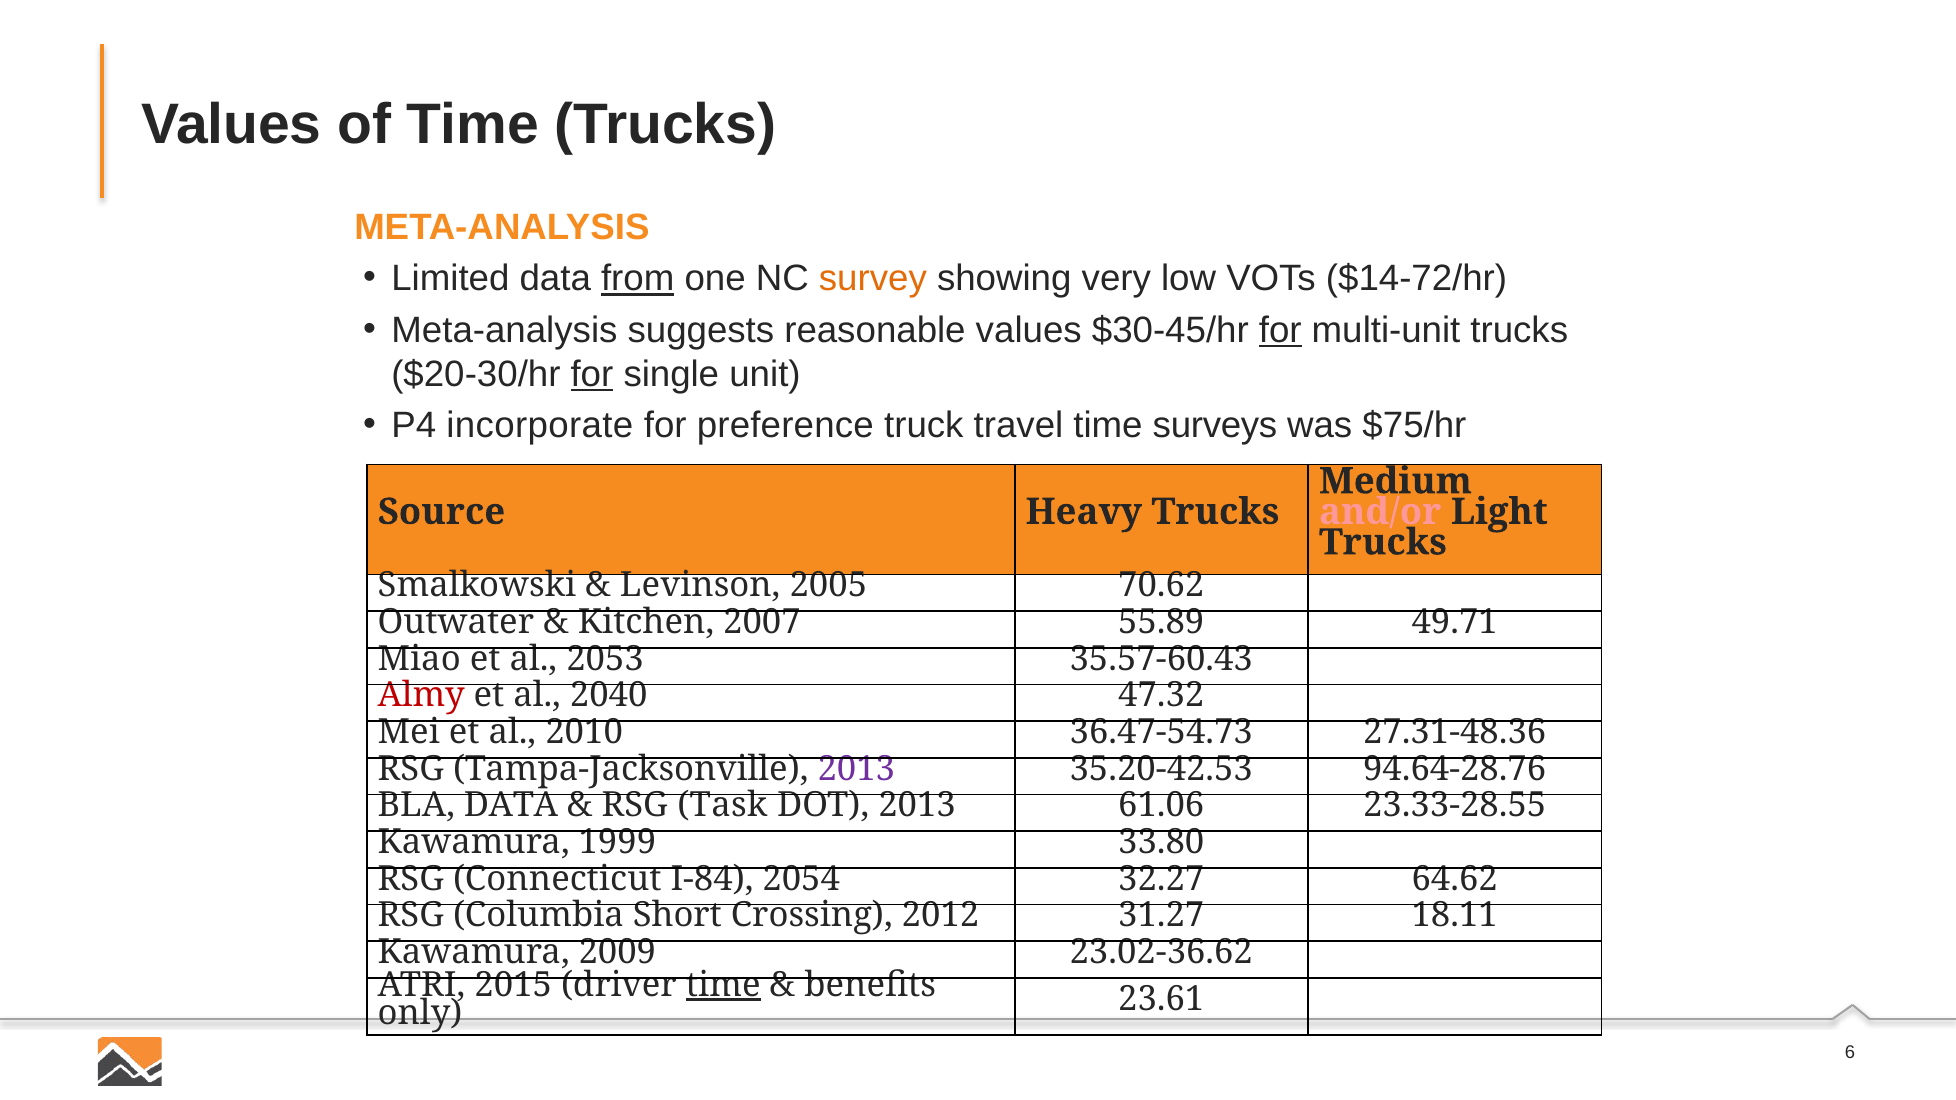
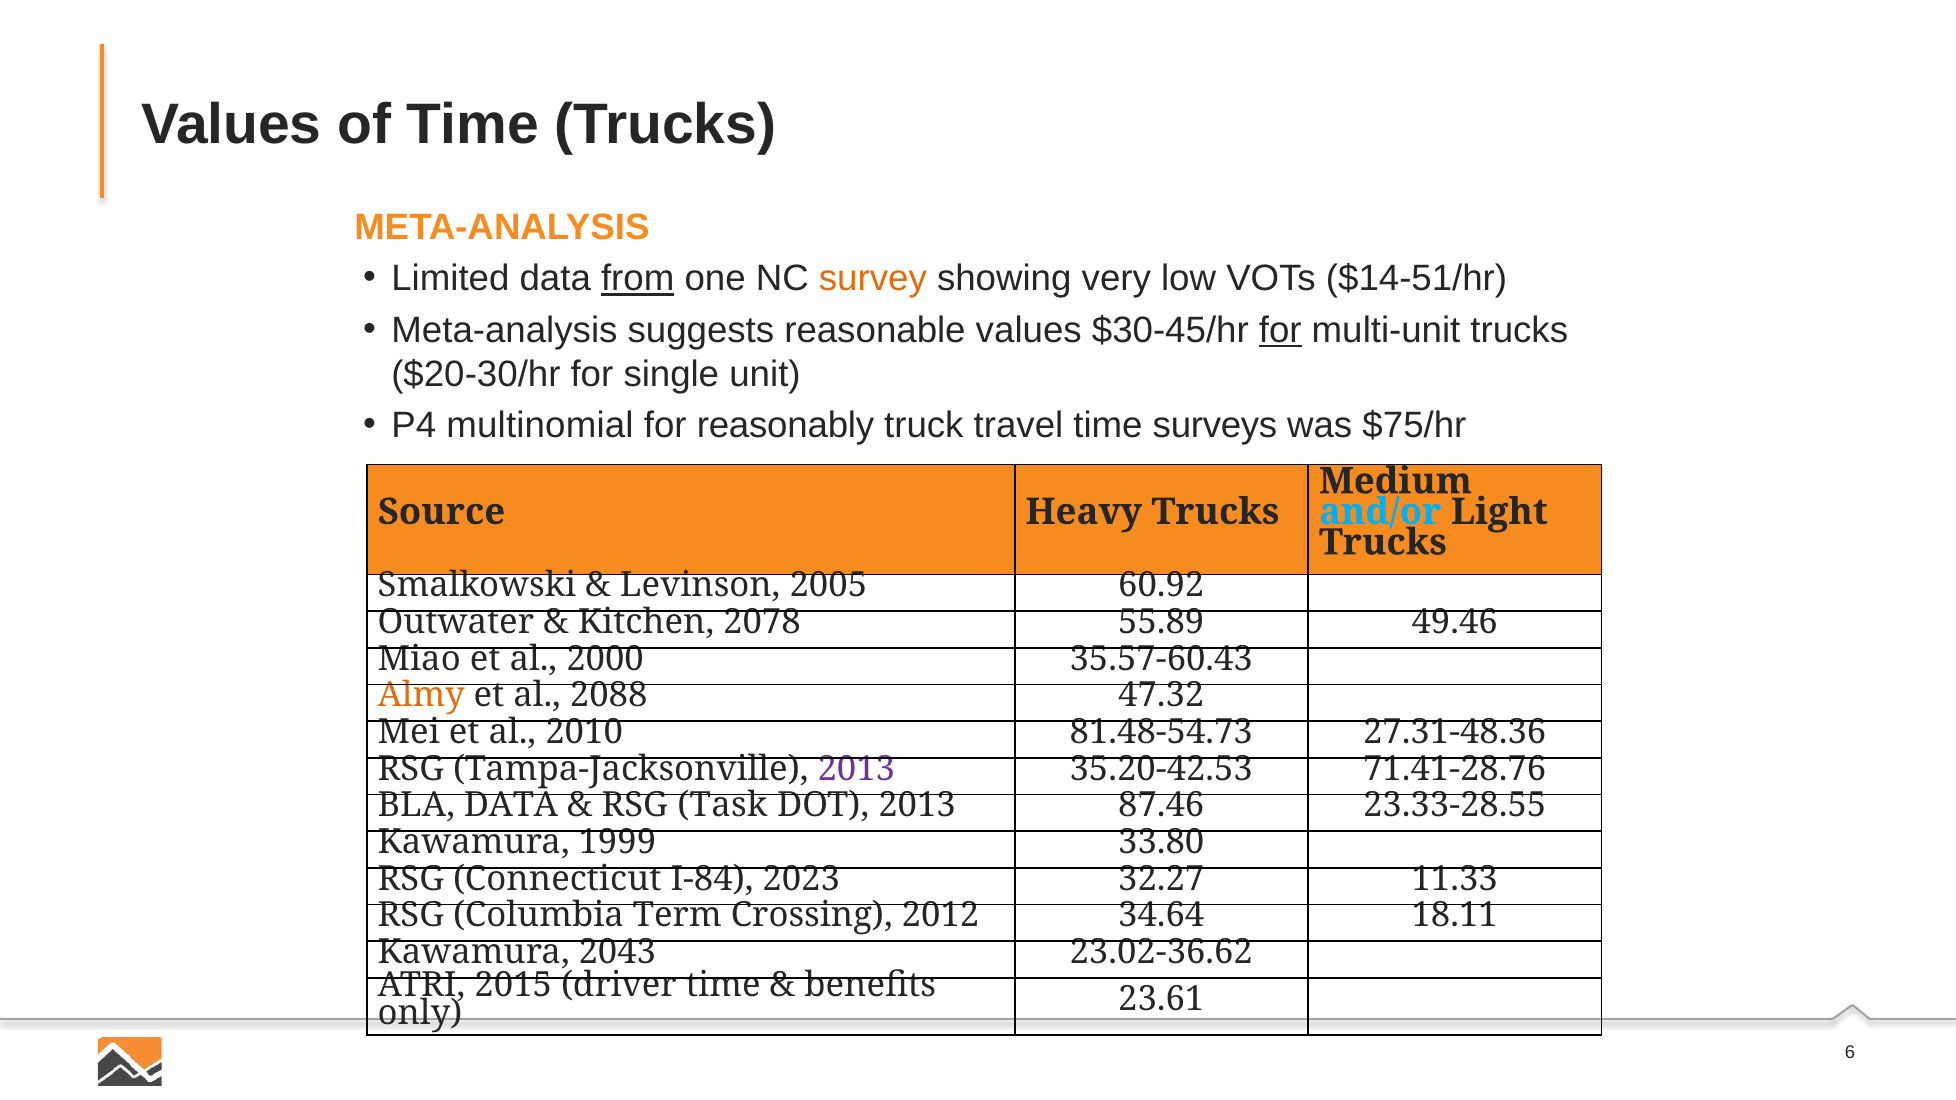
$14-72/hr: $14-72/hr -> $14-51/hr (1417, 279)
for underline: present -> none (592, 374)
incorporate: incorporate -> multinomial (540, 426)
preference: preference -> reasonably (785, 426)
and/or colour: pink -> light blue (1380, 512)
70.62: 70.62 -> 60.92 (1161, 585)
2007: 2007 -> 2078 (762, 622)
49.71: 49.71 -> 49.46 (1455, 622)
2053: 2053 -> 2000 (605, 659)
Almy colour: red -> orange (421, 695)
2040: 2040 -> 2088 (609, 695)
36.47-54.73: 36.47-54.73 -> 81.48-54.73 (1161, 732)
94.64-28.76: 94.64-28.76 -> 71.41-28.76 (1455, 769)
61.06: 61.06 -> 87.46 (1161, 805)
2054: 2054 -> 2023 (801, 879)
64.62: 64.62 -> 11.33 (1455, 879)
Short: Short -> Term (677, 915)
31.27: 31.27 -> 34.64 (1161, 915)
2009: 2009 -> 2043 (617, 952)
time underline: present -> none (723, 985)
